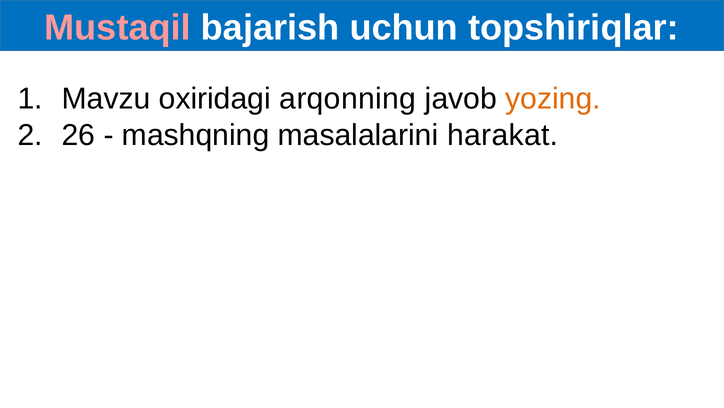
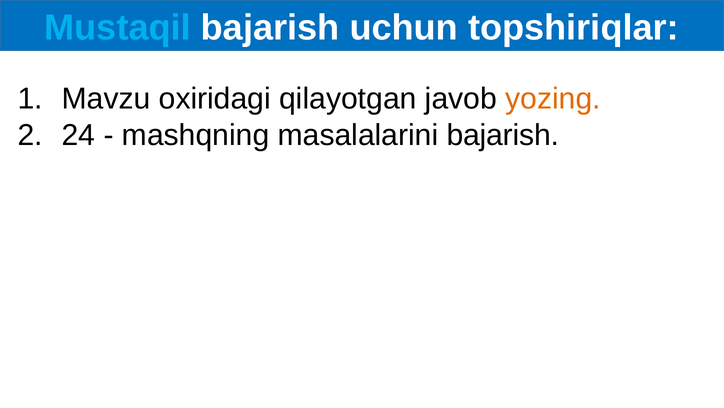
Mustaqil colour: pink -> light blue (118, 28)
arqonning: arqonning -> qilayotgan (348, 99)
26: 26 -> 24 (78, 135)
masalalarini harakat: harakat -> bajarish (503, 135)
